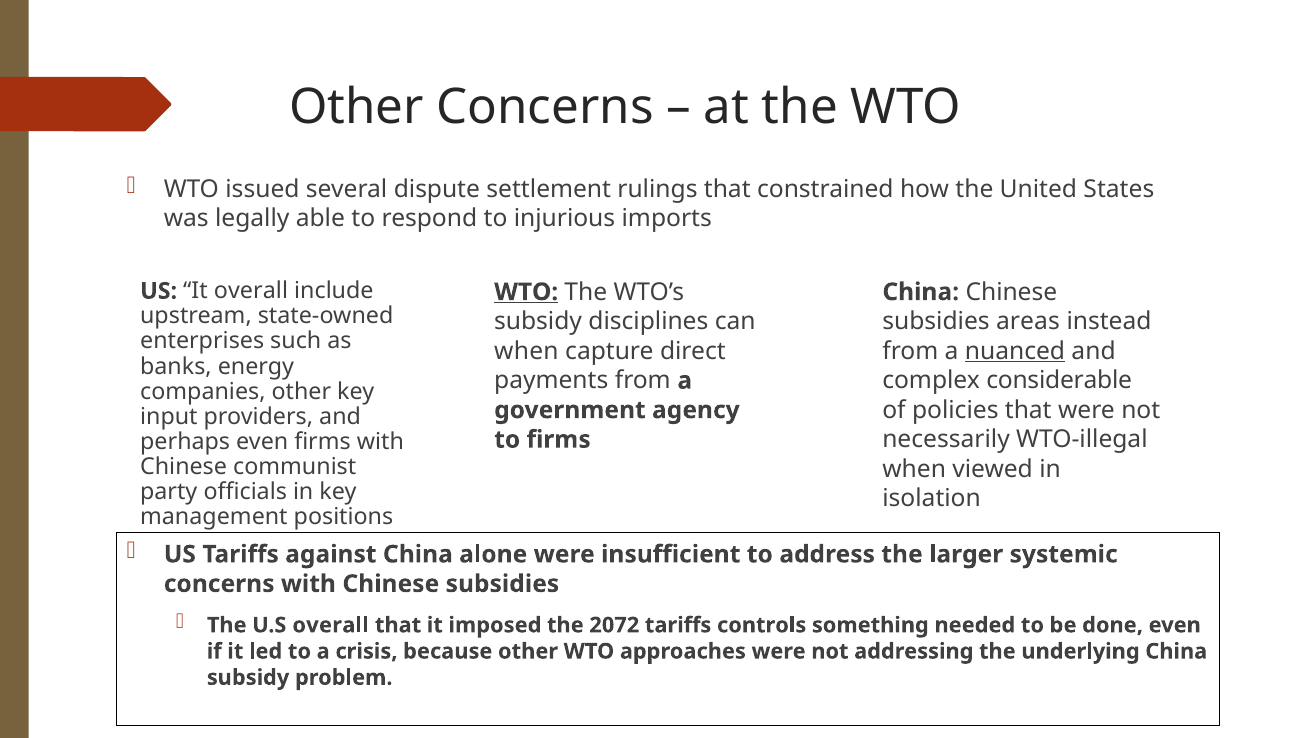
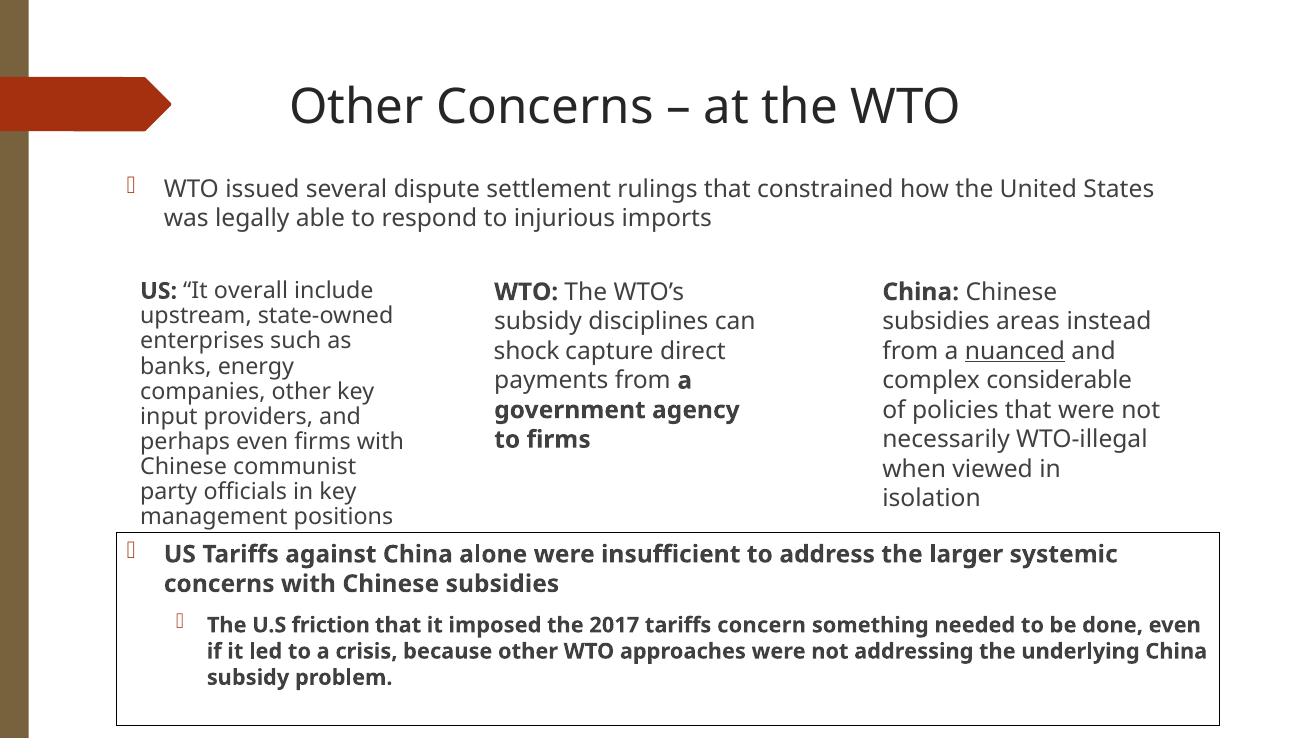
WTO underline: present -> none (526, 292)
when: when -> shock (527, 351)
U.S overall: overall -> friction (331, 626)
2072: 2072 -> 2017 (614, 626)
controls: controls -> concern (762, 626)
